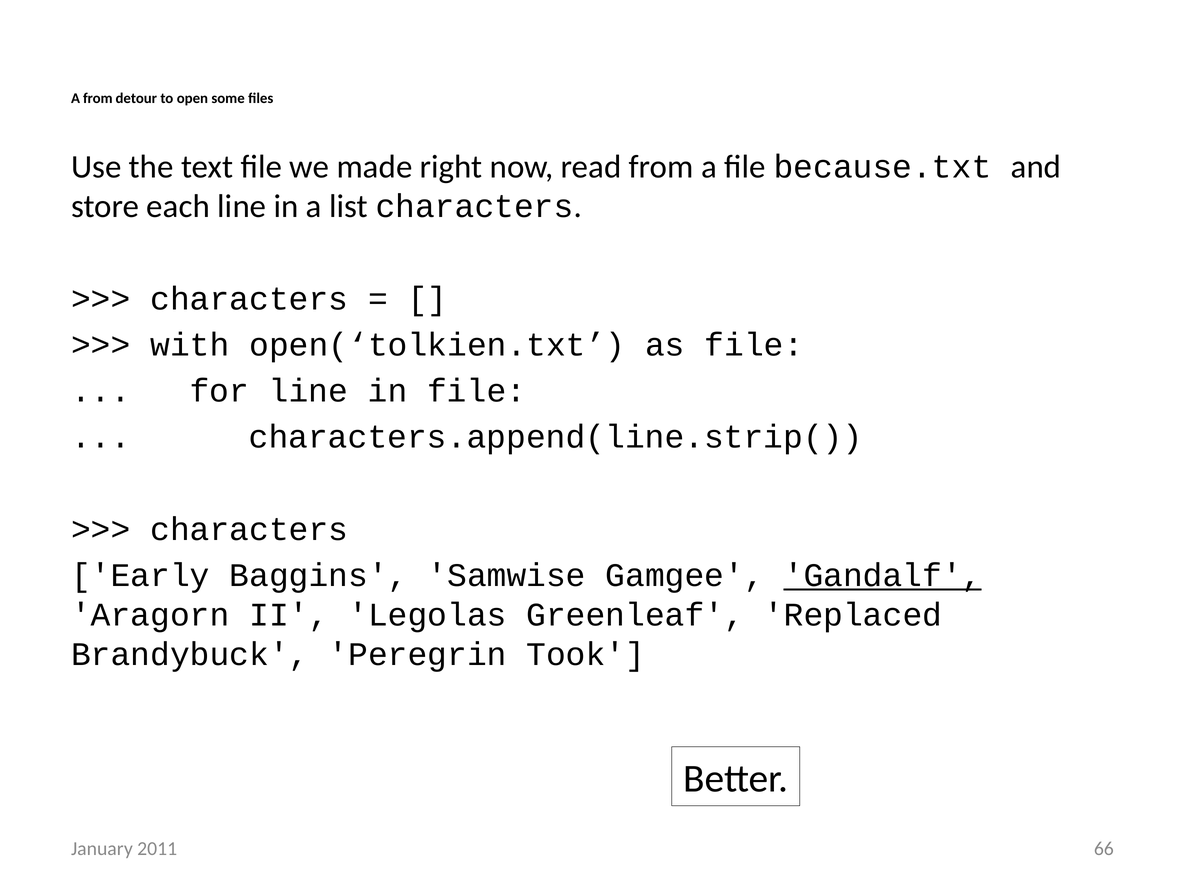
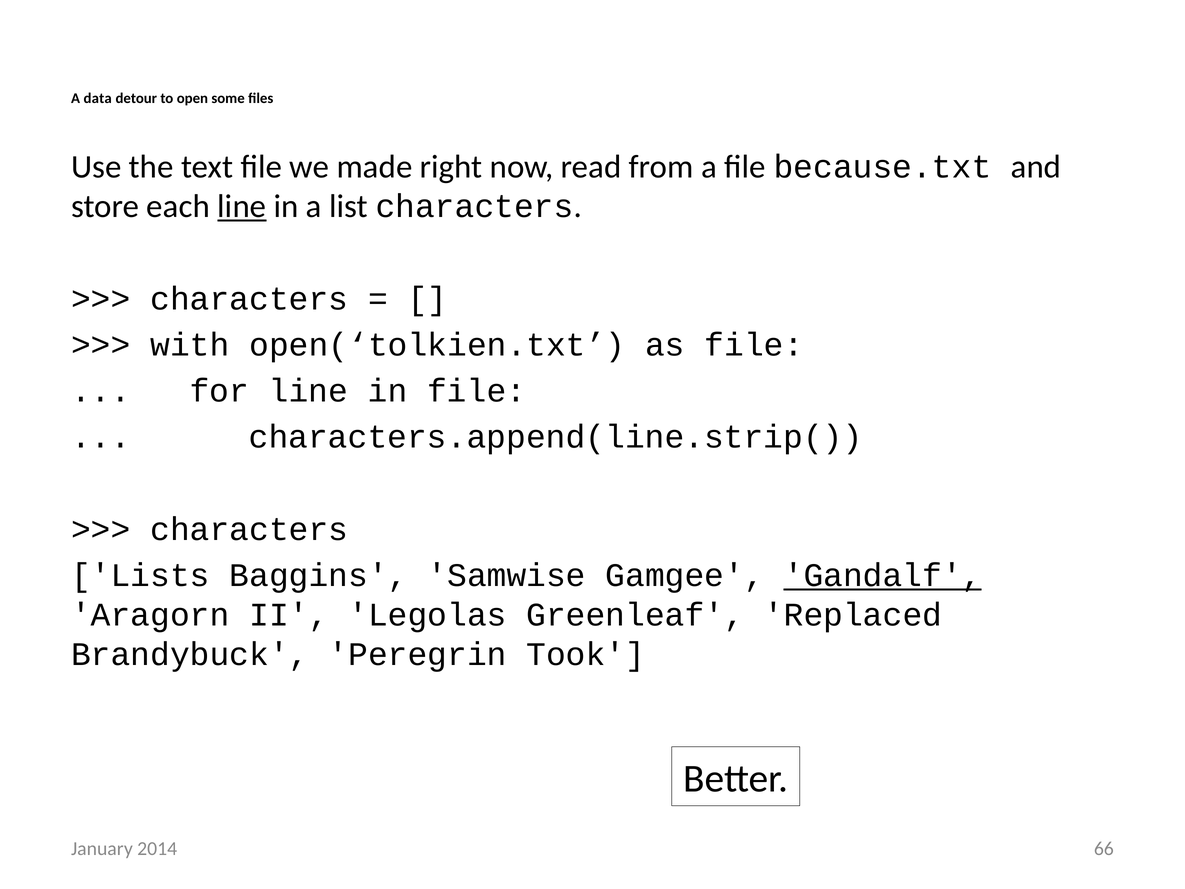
A from: from -> data (98, 98)
line underline: none -> present (242, 206)
Early: Early -> Lists (140, 575)
2011: 2011 -> 2014 (157, 849)
